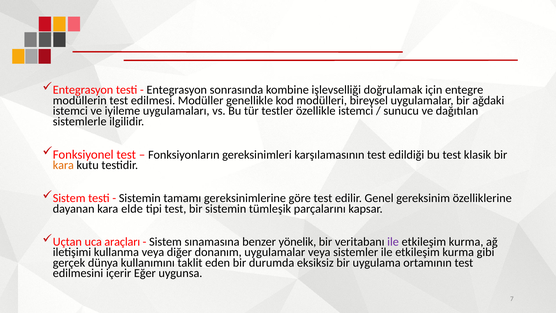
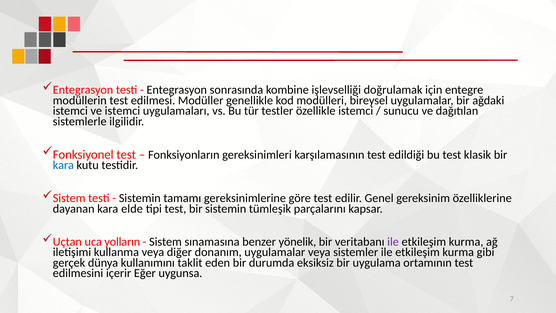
ve iyileme: iyileme -> istemci (122, 111)
kara colour: orange -> blue (63, 165)
araçları: araçları -> yolların (122, 241)
